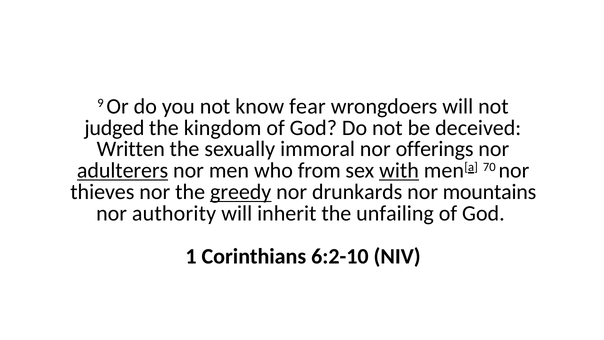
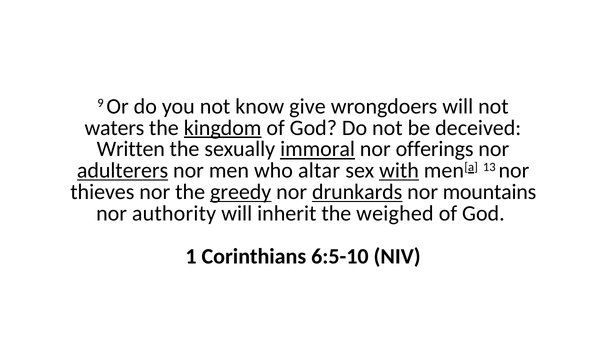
fear: fear -> give (307, 106)
judged: judged -> waters (114, 128)
kingdom underline: none -> present (223, 128)
immoral underline: none -> present (318, 149)
from: from -> altar (319, 170)
70: 70 -> 13 (489, 167)
drunkards underline: none -> present (357, 192)
unfailing: unfailing -> weighed (395, 213)
6:2-10: 6:2-10 -> 6:5-10 (340, 256)
